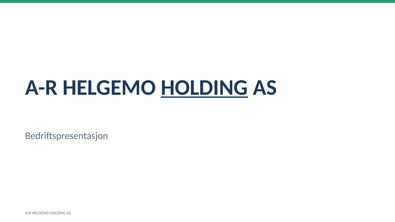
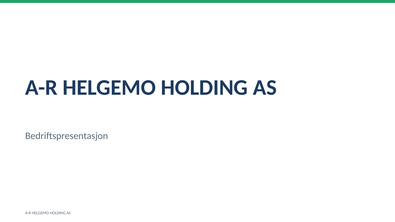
HOLDING underline: present -> none (204, 88)
